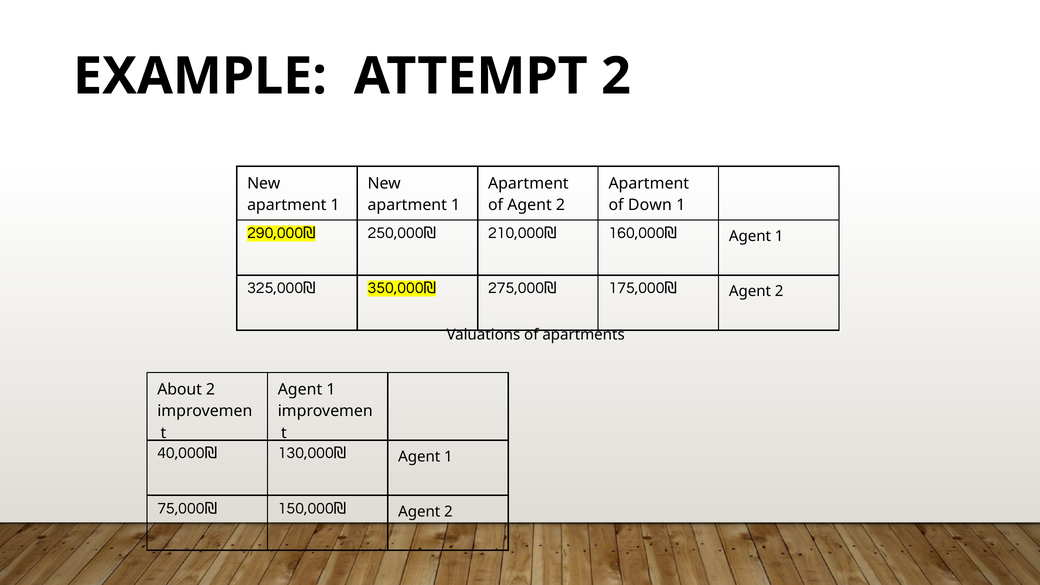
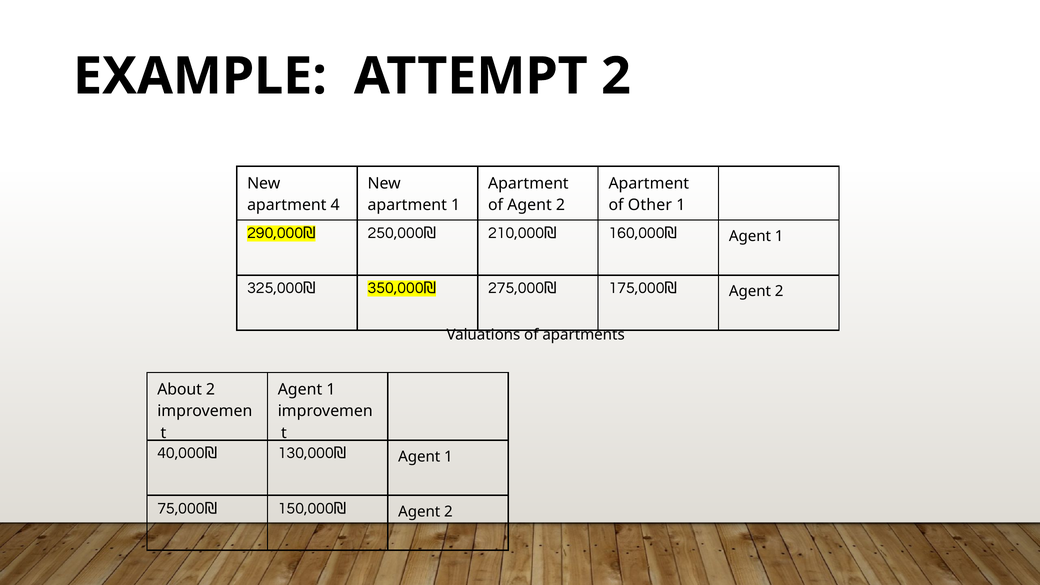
1: 1 -> 4 (335, 205)
Down: Down -> Other (650, 205)
